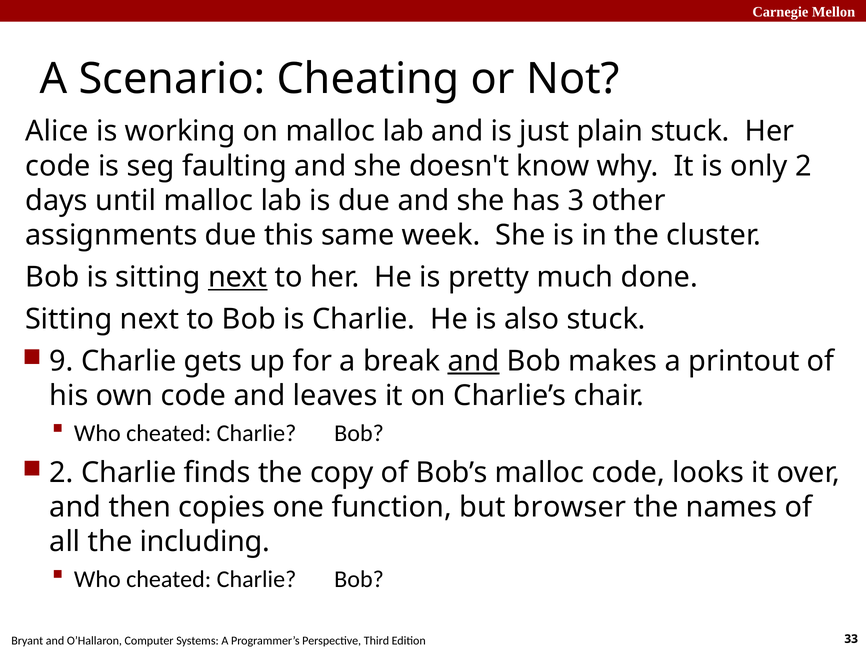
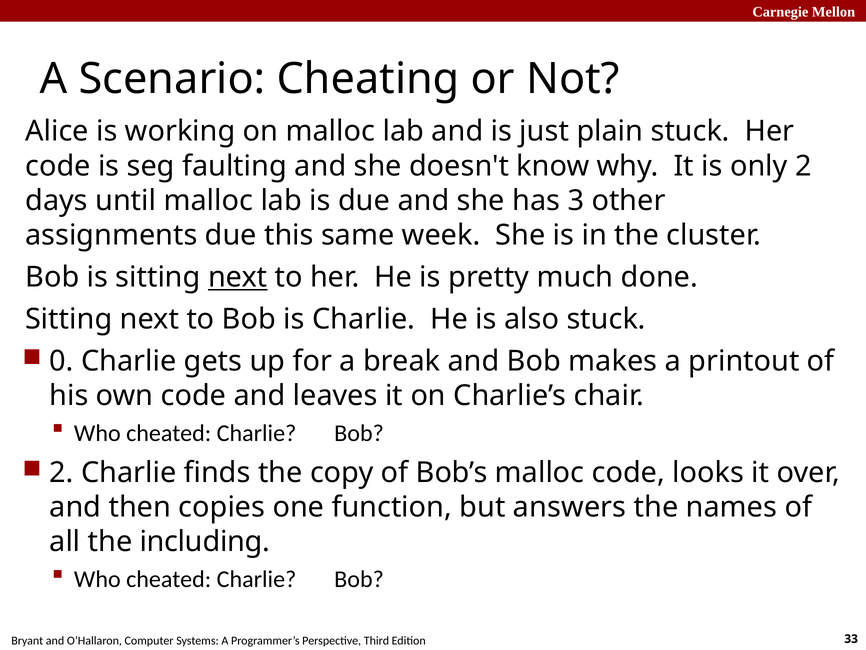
9: 9 -> 0 (61, 361)
and underline: present -> none (474, 361)
browser: browser -> answers (570, 507)
